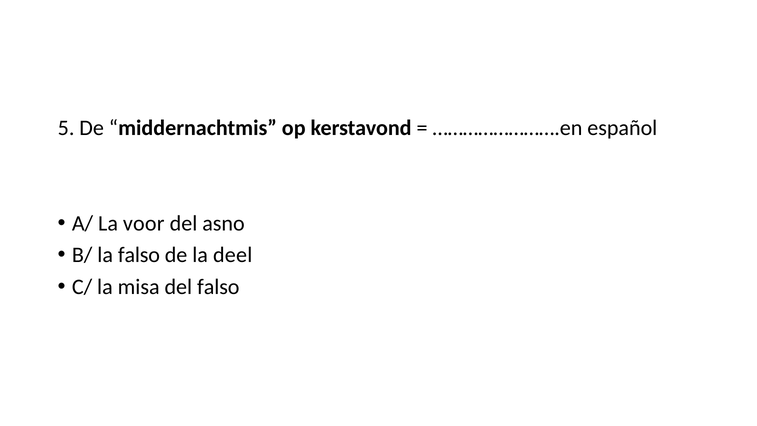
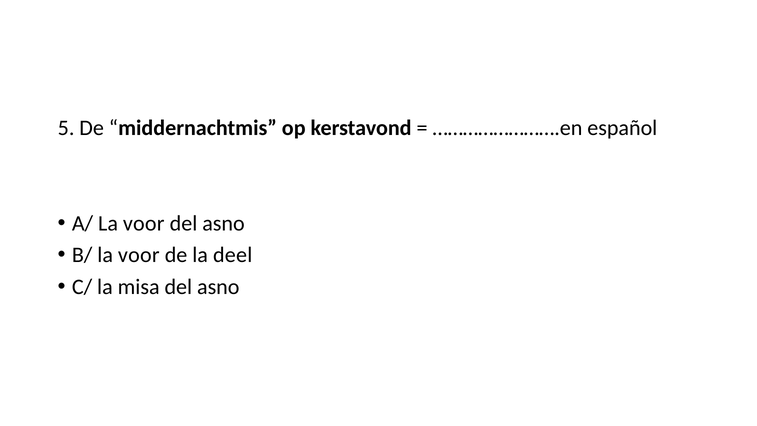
B/ la falso: falso -> voor (139, 255)
misa del falso: falso -> asno (218, 287)
